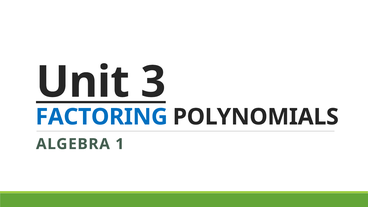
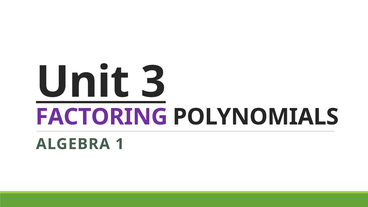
FACTORING colour: blue -> purple (102, 117)
